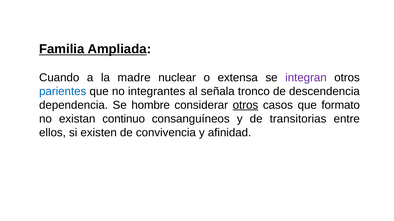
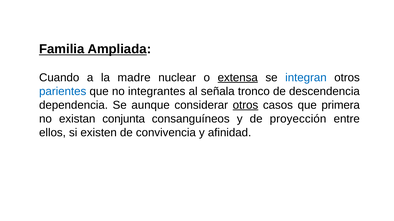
extensa underline: none -> present (238, 78)
integran colour: purple -> blue (306, 78)
hombre: hombre -> aunque (151, 105)
formato: formato -> primera (341, 105)
continuo: continuo -> conjunta (124, 119)
transitorias: transitorias -> proyección (298, 119)
